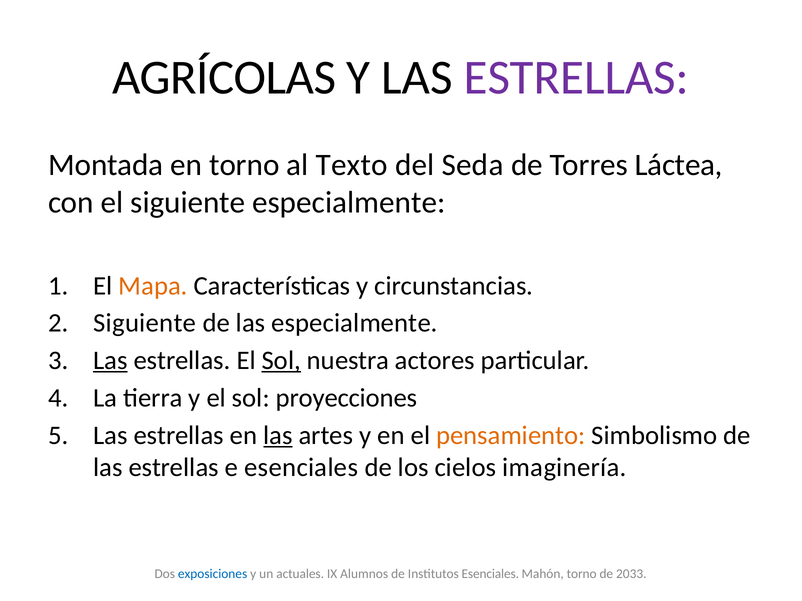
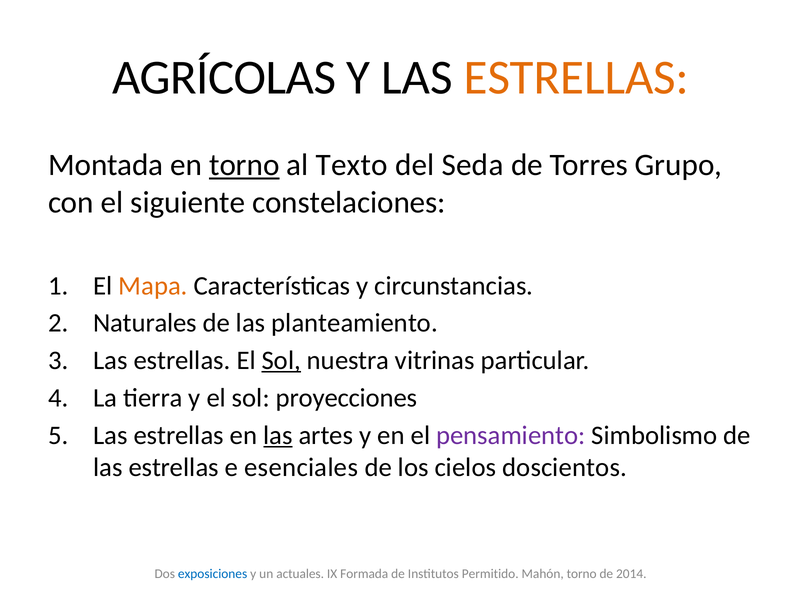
ESTRELLAS colour: purple -> orange (576, 78)
torno underline: none -> present (244, 165)
Láctea: Láctea -> Grupo (678, 165)
siguiente especialmente: especialmente -> constelaciones (349, 203)
Siguiente: Siguiente -> Naturales (145, 323)
las especialmente: especialmente -> planteamiento (355, 323)
Las underline: present -> none (110, 361)
actores: actores -> vitrinas (435, 361)
pensamiento colour: orange -> purple (511, 436)
imaginería: imaginería -> doscientos (565, 468)
Alumnos: Alumnos -> Formada (364, 574)
Institutos Esenciales: Esenciales -> Permitido (490, 574)
2033: 2033 -> 2014 (631, 574)
